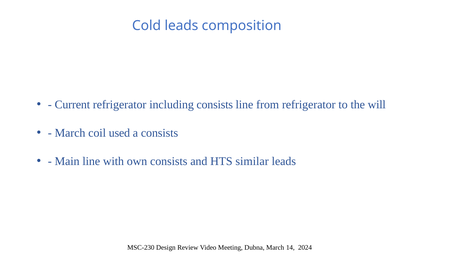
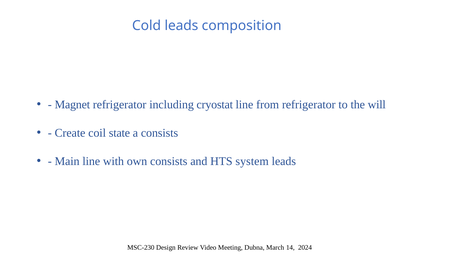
Current: Current -> Magnet (72, 105)
including consists: consists -> cryostat (215, 105)
March: March -> Create (70, 133)
used: used -> state (119, 133)
similar: similar -> system (252, 161)
